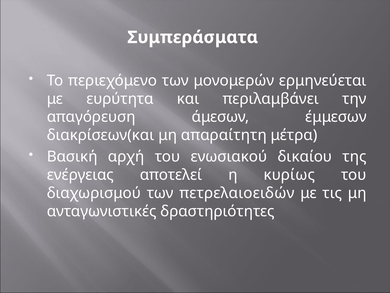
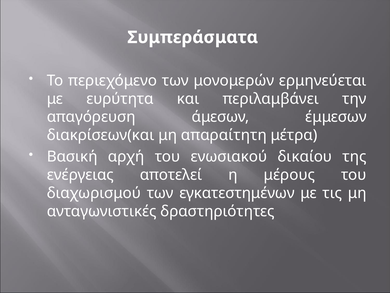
κυρίως: κυρίως -> μέρους (289, 174)
πετρελαιοειδών: πετρελαιοειδών -> εγκατεστημένων (237, 193)
